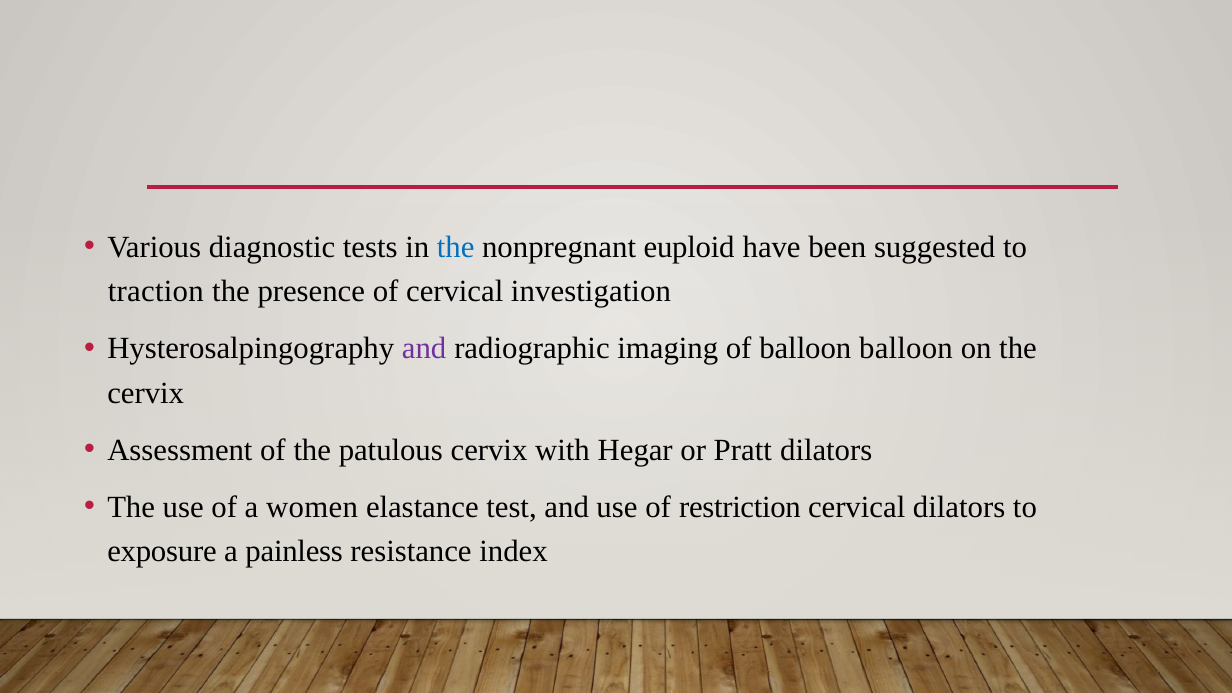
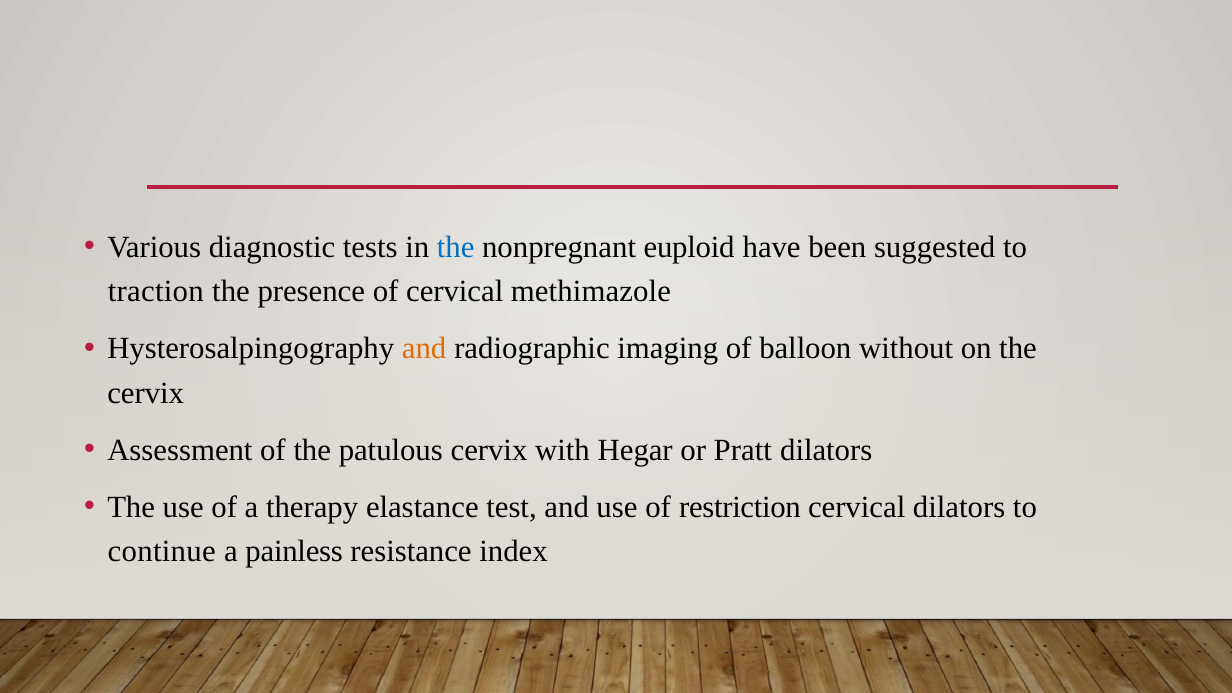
investigation: investigation -> methimazole (591, 292)
and colour: purple -> orange (424, 349)
balloon balloon: balloon -> without (906, 349)
women: women -> therapy (312, 507)
exposure: exposure -> continue (162, 552)
